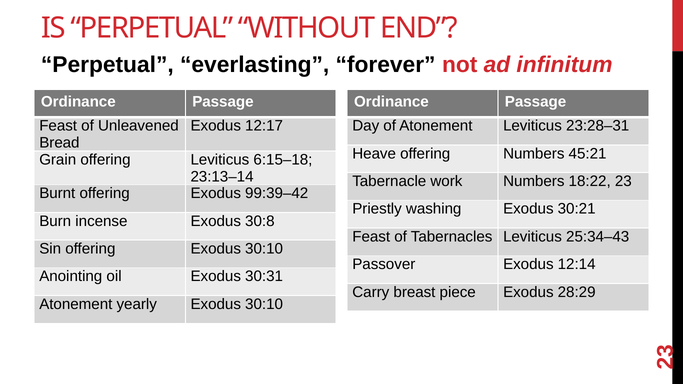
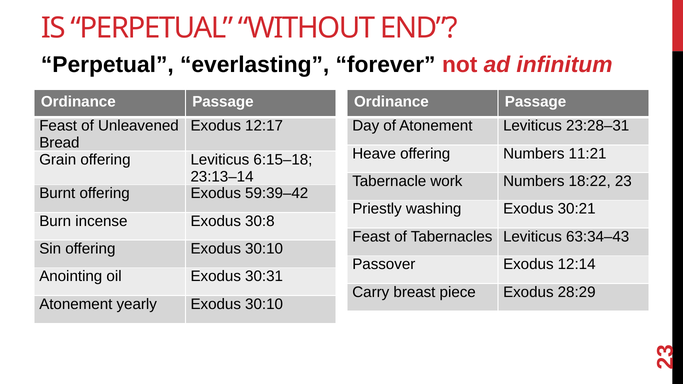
45:21: 45:21 -> 11:21 (588, 154)
99:39–42: 99:39–42 -> 59:39–42 (277, 193)
25:34–43: 25:34–43 -> 63:34–43 (598, 237)
